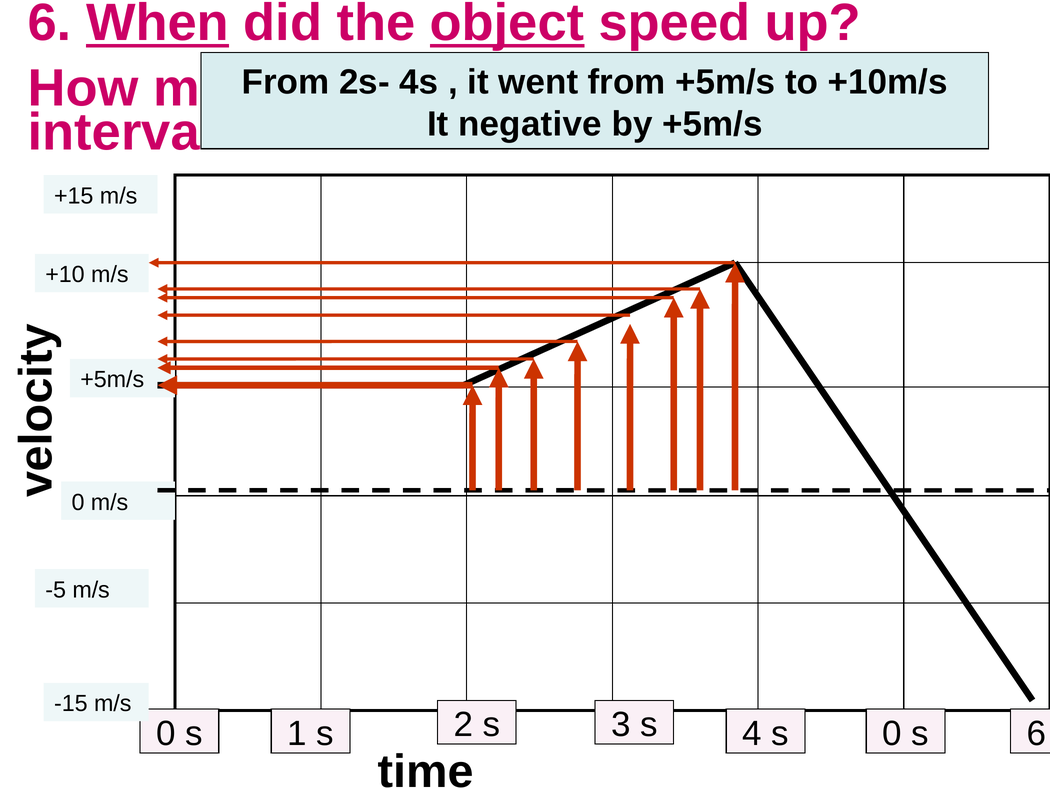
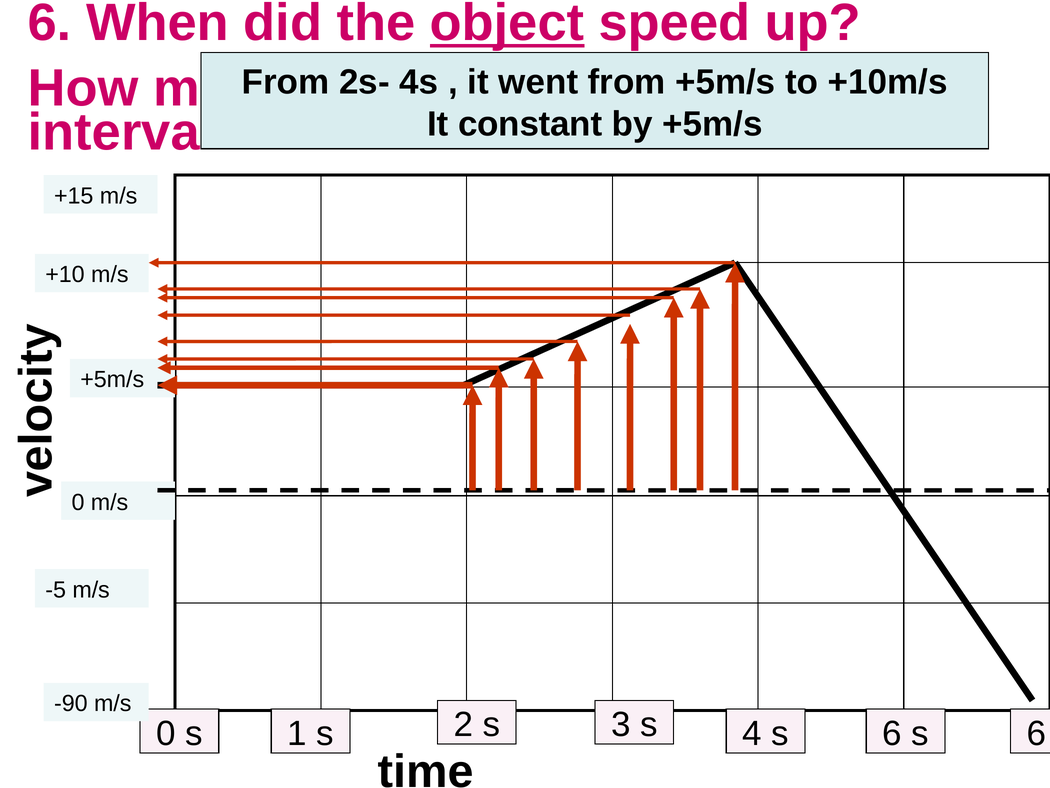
When underline: present -> none (157, 23)
negative: negative -> constant (530, 124)
-15: -15 -> -90 (71, 703)
s 0: 0 -> 6 (892, 733)
